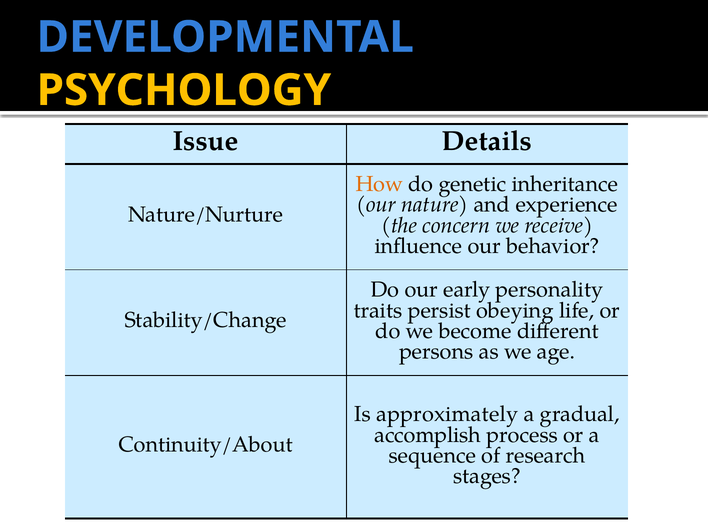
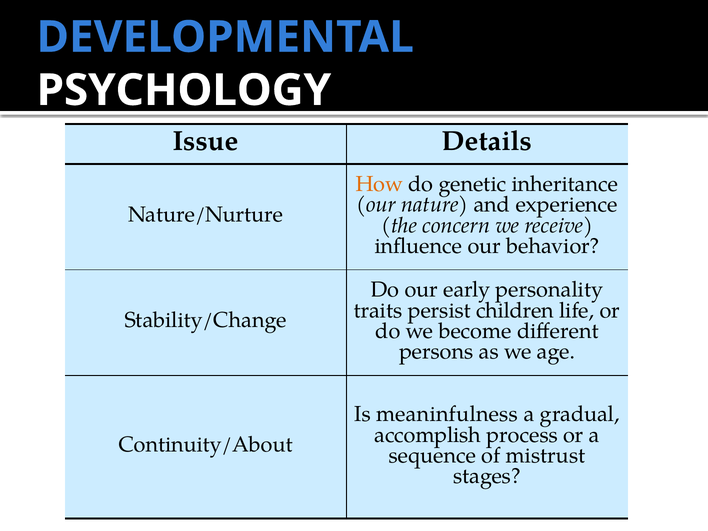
PSYCHOLOGY colour: yellow -> white (184, 90)
obeying: obeying -> children (515, 310)
approximately: approximately -> meaninfulness (447, 414)
research: research -> mistrust (546, 456)
